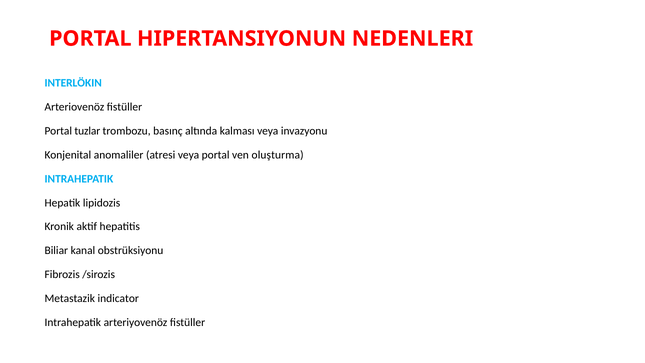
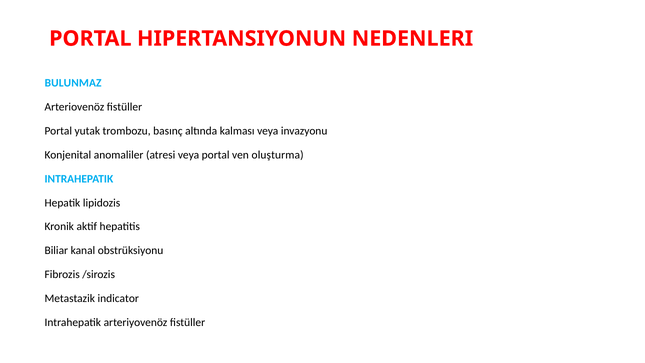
INTERLÖKIN: INTERLÖKIN -> BULUNMAZ (73, 83)
tuzlar: tuzlar -> yutak (87, 131)
